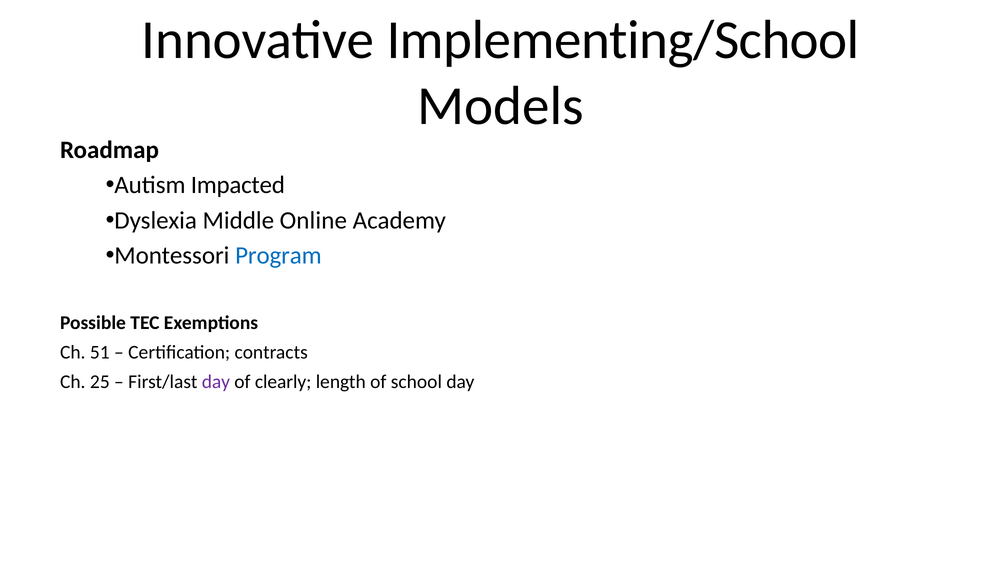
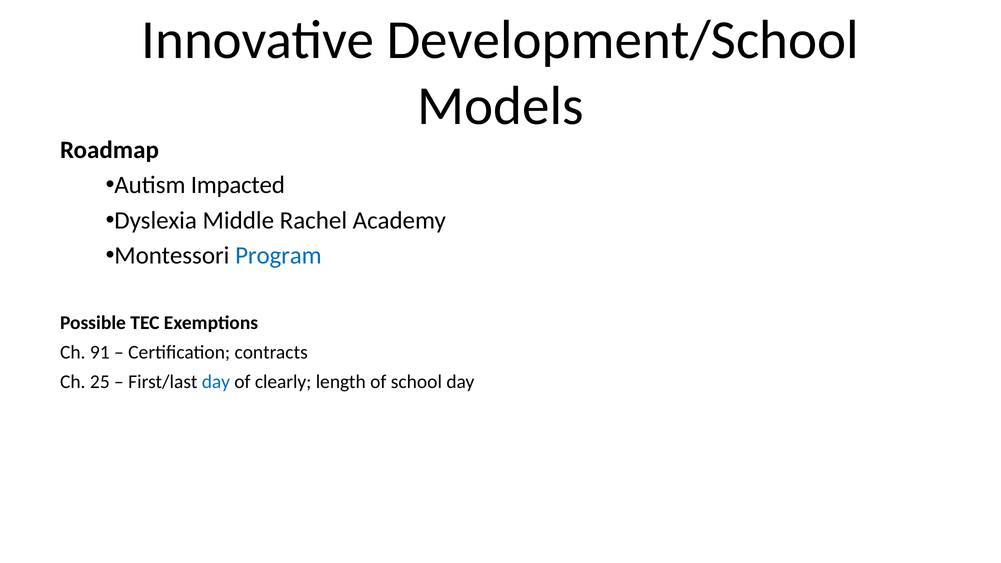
Implementing/School: Implementing/School -> Development/School (623, 40)
Online: Online -> Rachel (313, 220)
51: 51 -> 91 (100, 352)
day colour: purple -> blue (216, 382)
